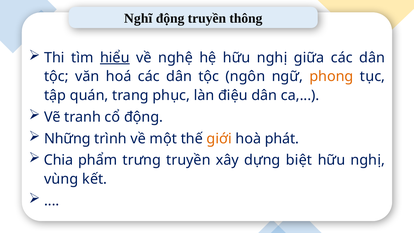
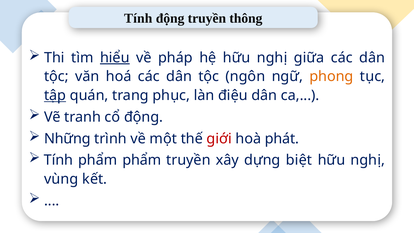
Nghĩ: Nghĩ -> Tính (138, 18)
nghệ: nghệ -> pháp (175, 58)
tập underline: none -> present (55, 95)
giới colour: orange -> red (219, 139)
Chia: Chia -> Tính (58, 160)
phẩm trưng: trưng -> phẩm (142, 160)
